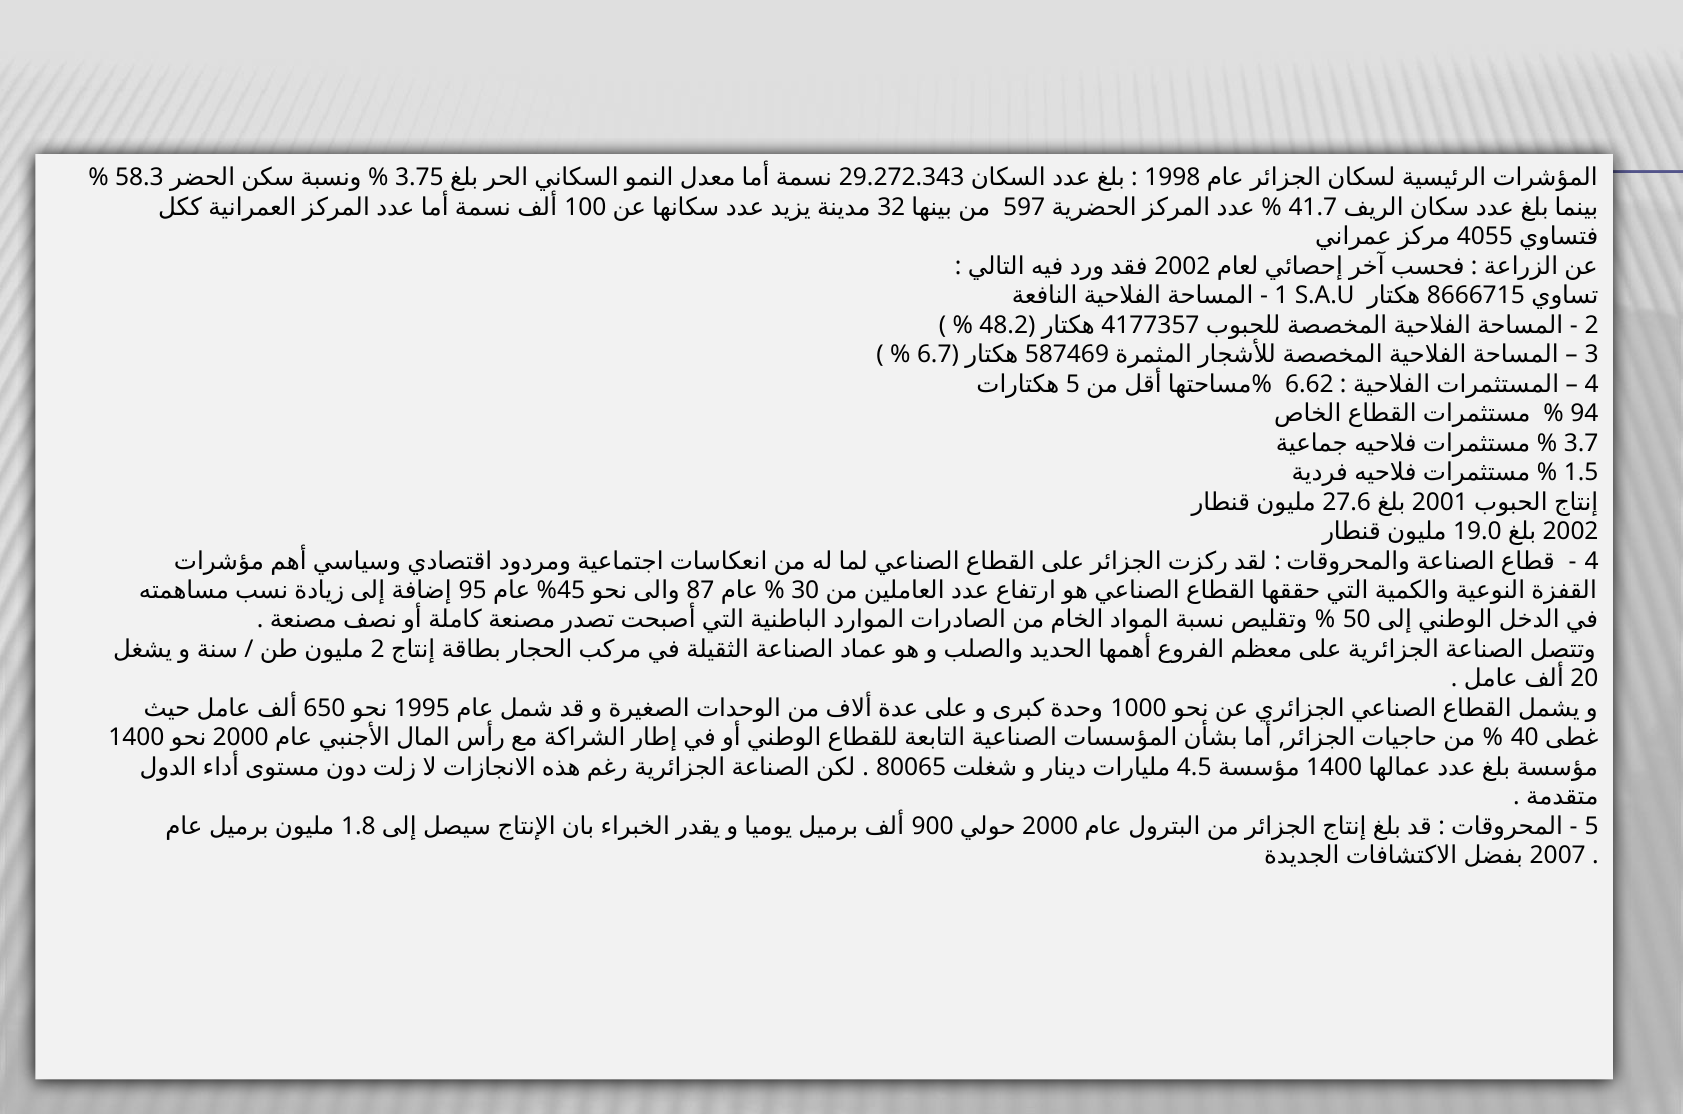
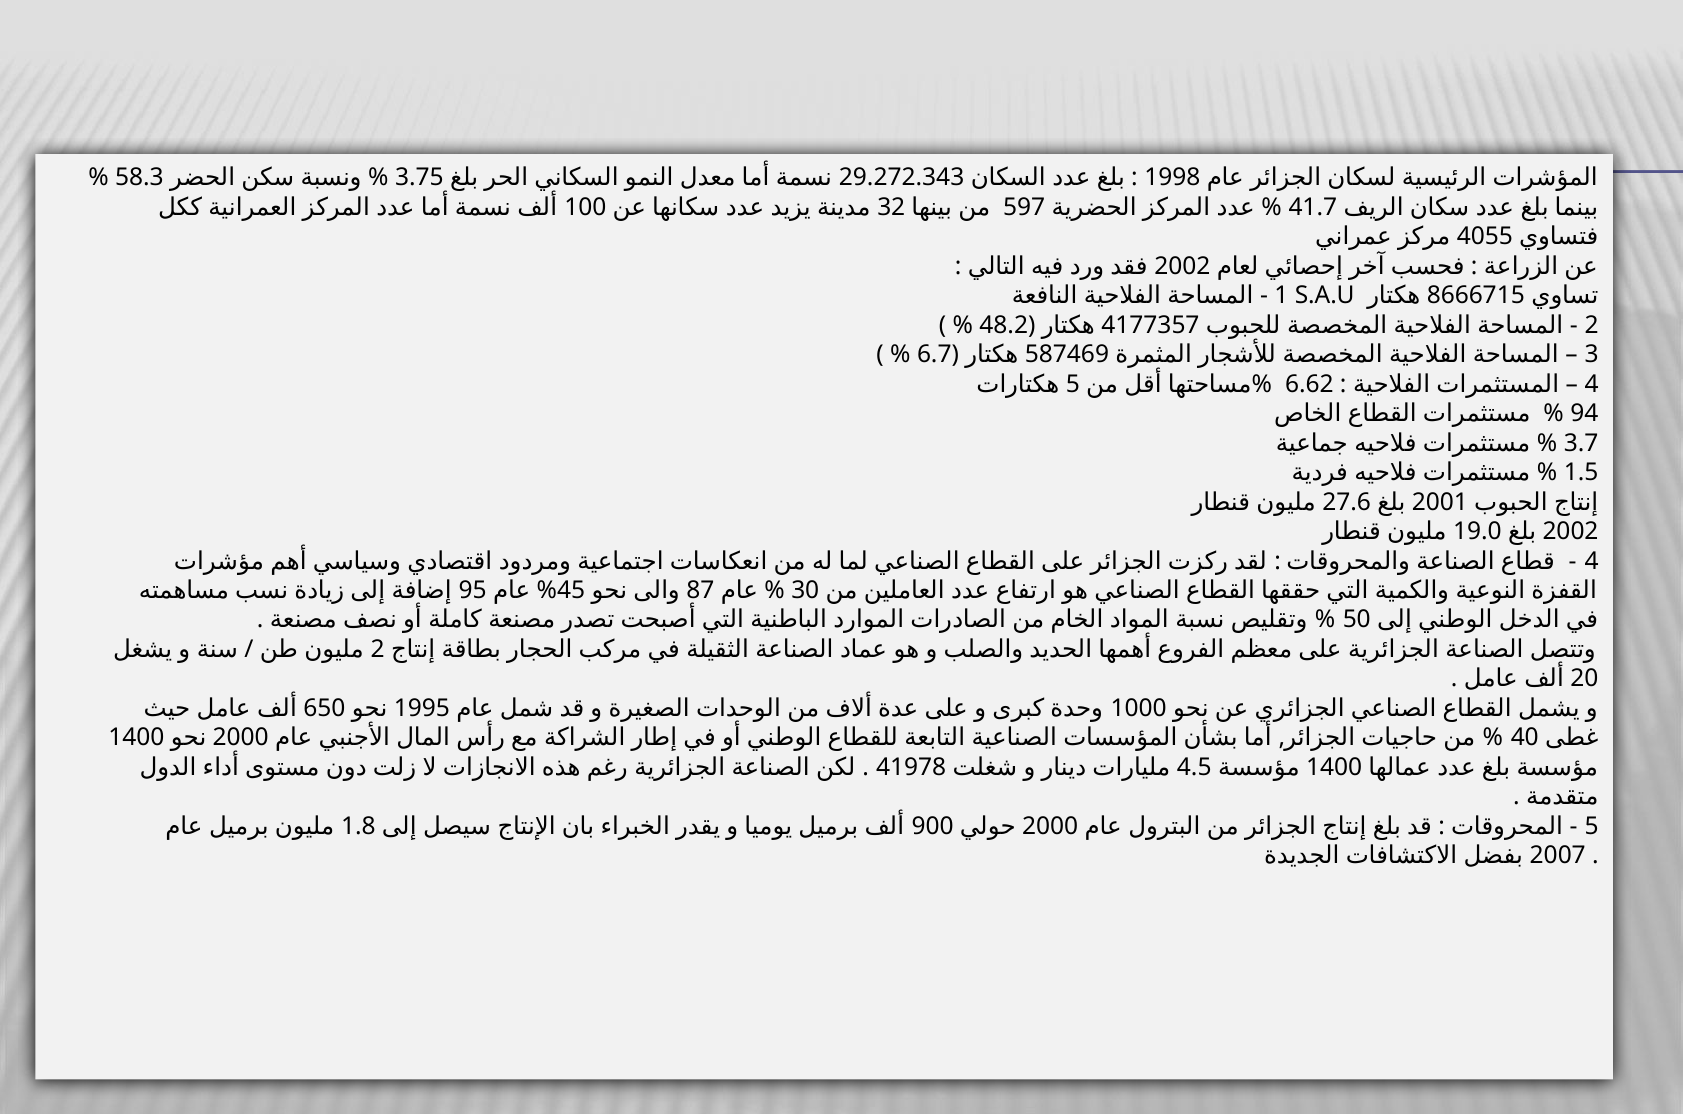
80065: 80065 -> 41978 (911, 767)
